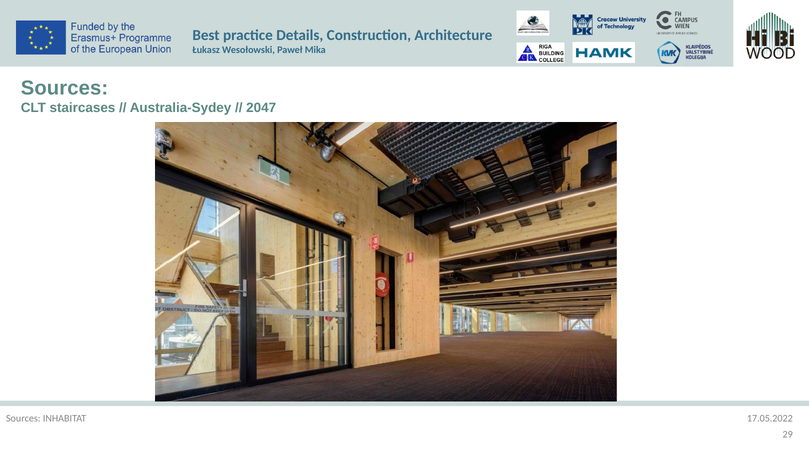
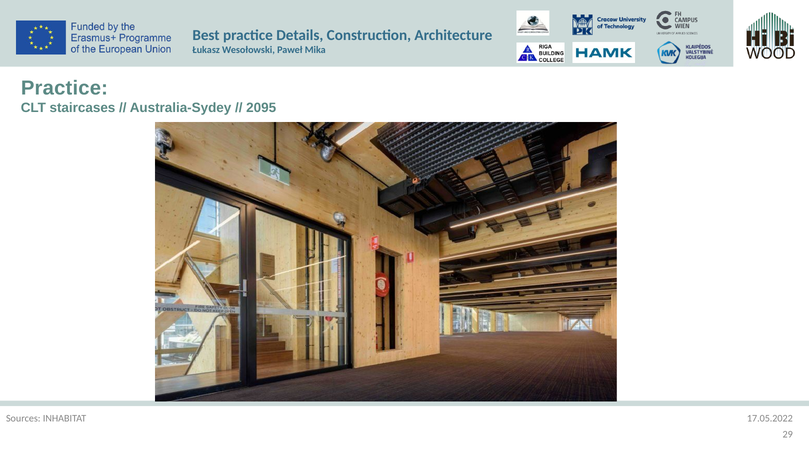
Sources: Sources -> Practice (64, 88)
2047: 2047 -> 2095 (261, 108)
